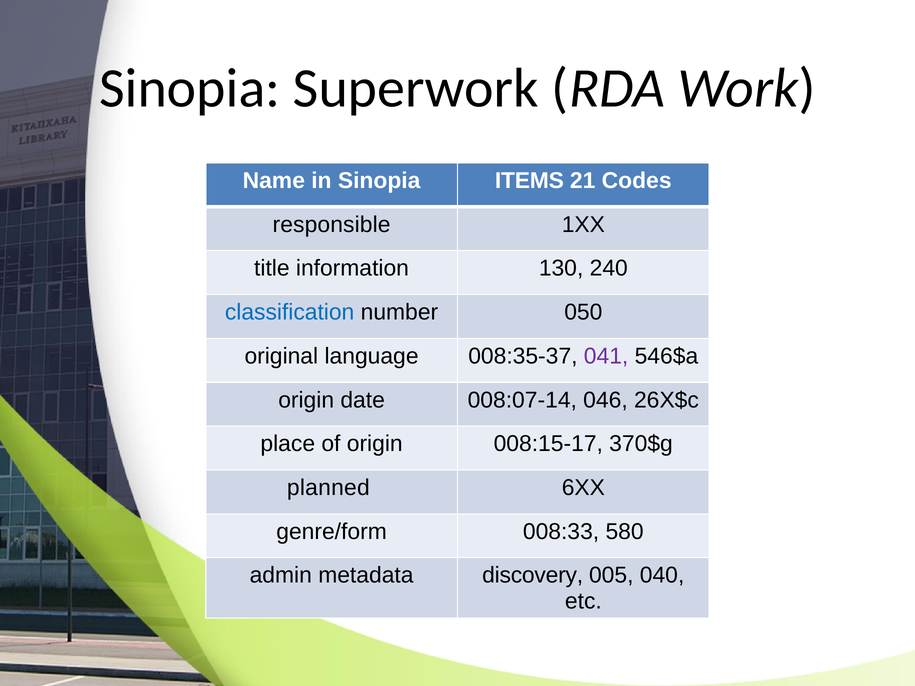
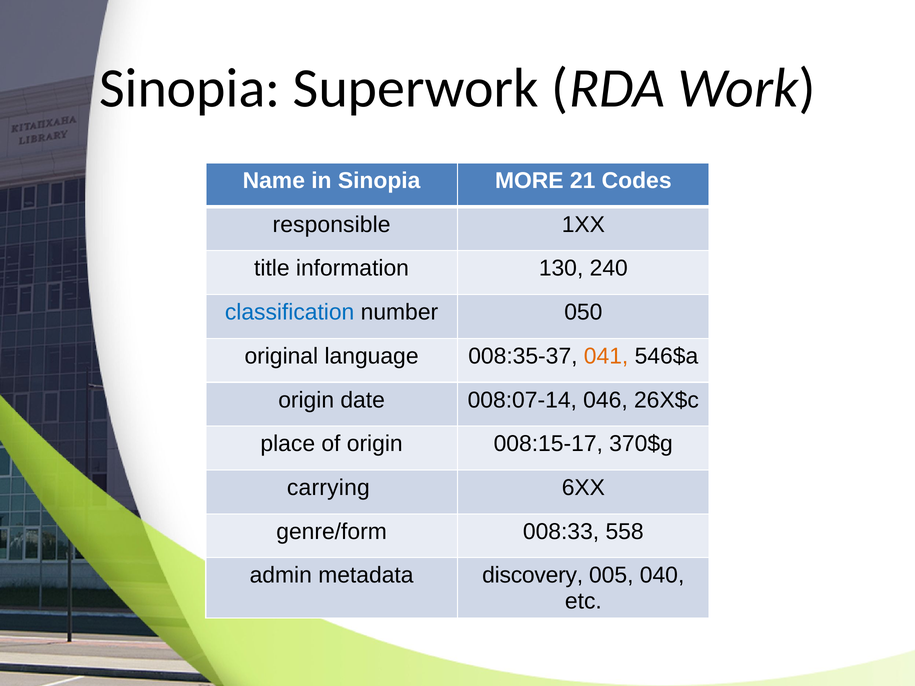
ITEMS: ITEMS -> MORE (529, 181)
041 colour: purple -> orange (606, 356)
planned: planned -> carrying (328, 488)
580: 580 -> 558 (625, 532)
